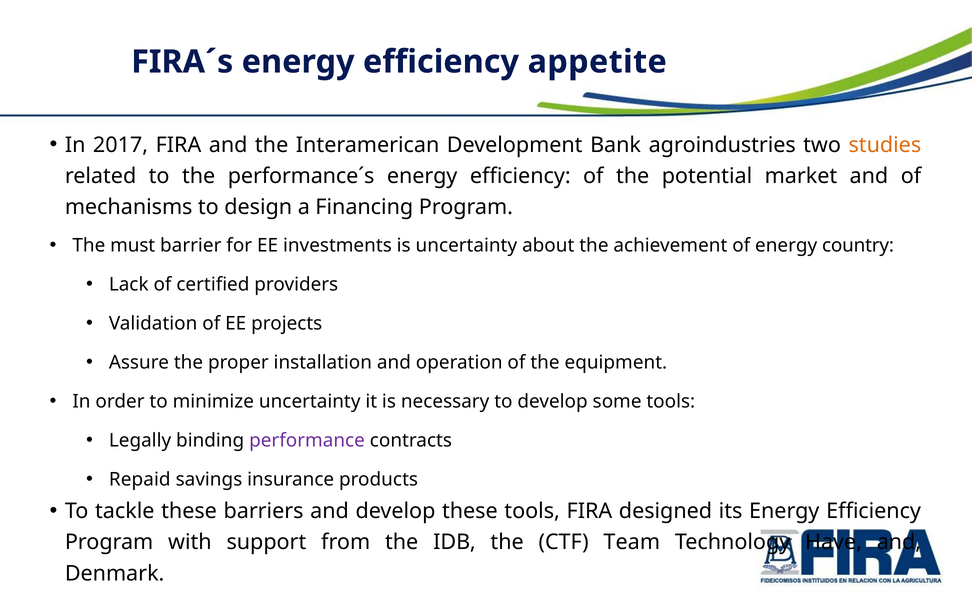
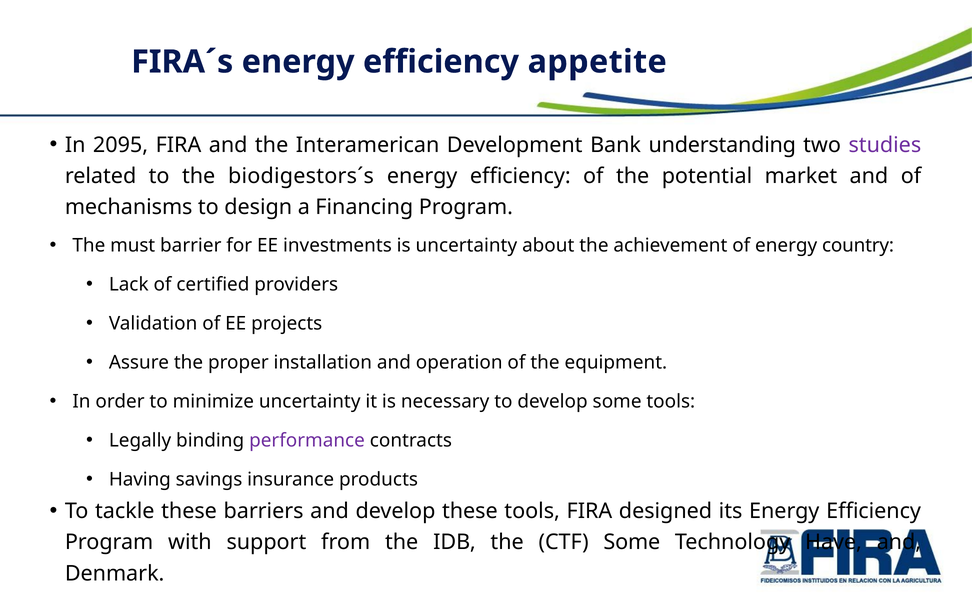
2017: 2017 -> 2095 (121, 145)
agroindustries: agroindustries -> understanding (722, 145)
studies colour: orange -> purple (885, 145)
performance´s: performance´s -> biodigestors´s (301, 176)
Repaid: Repaid -> Having (140, 479)
CTF Team: Team -> Some (632, 542)
